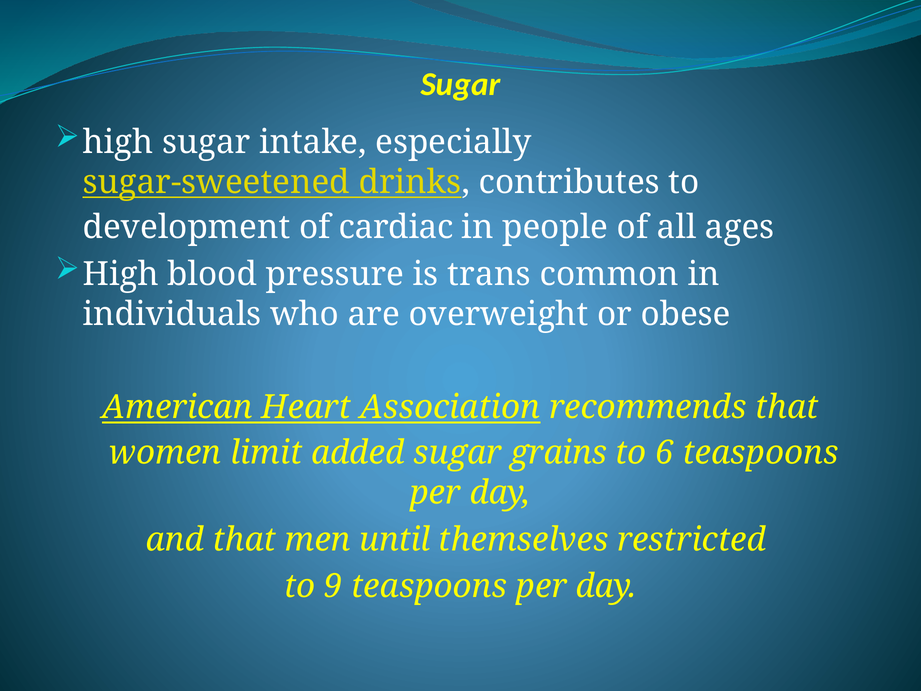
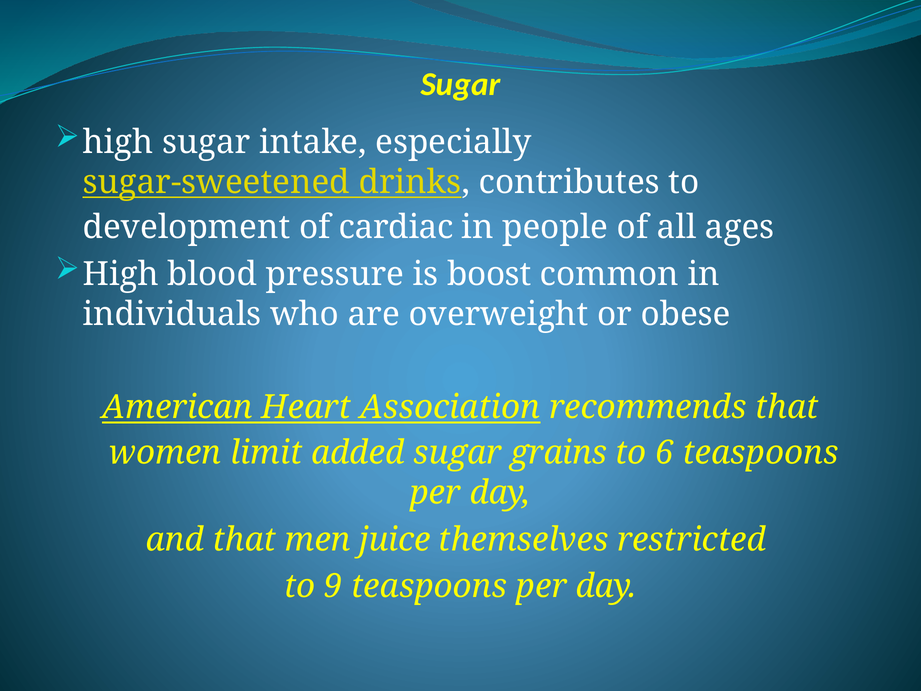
trans: trans -> boost (489, 274)
until: until -> juice (395, 539)
